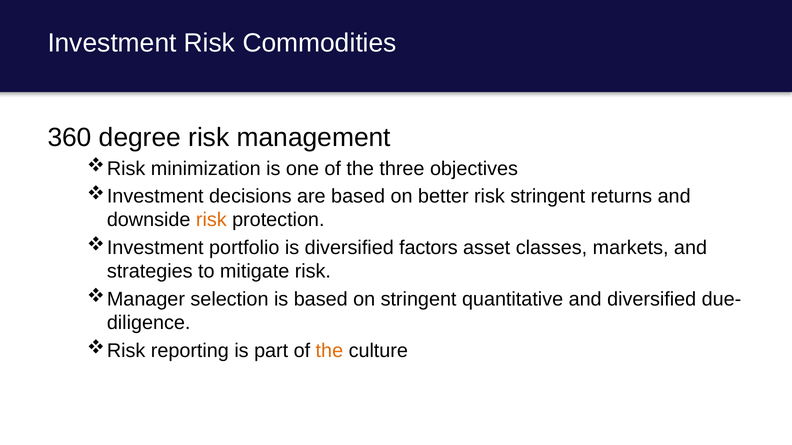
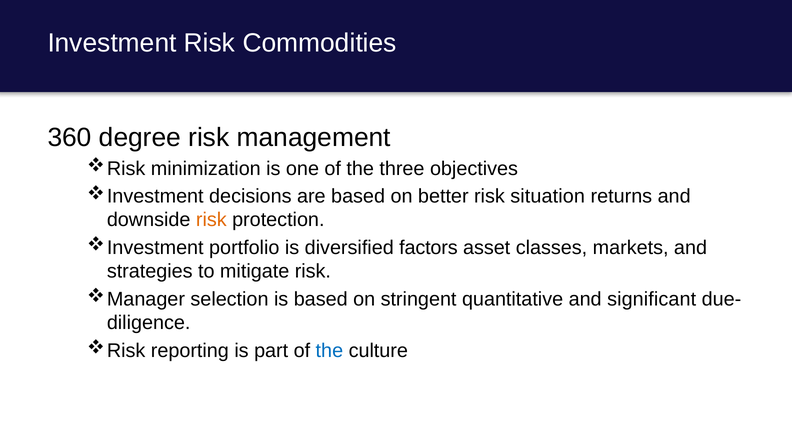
risk stringent: stringent -> situation (548, 196)
and diversified: diversified -> significant (652, 299)
the colour: orange -> blue (329, 351)
